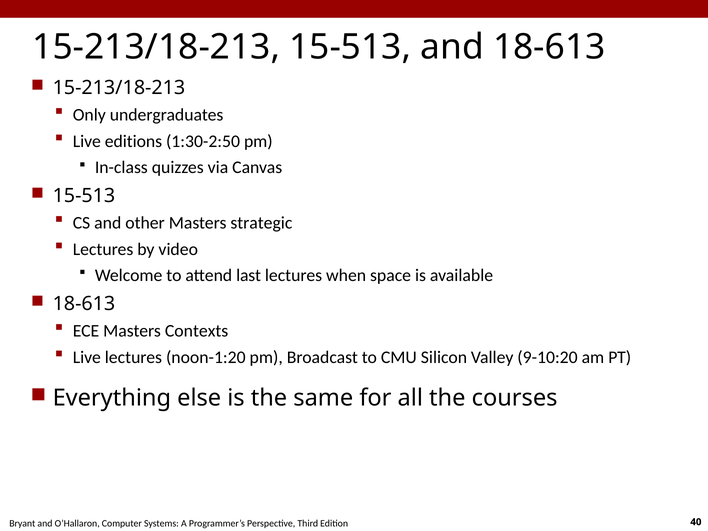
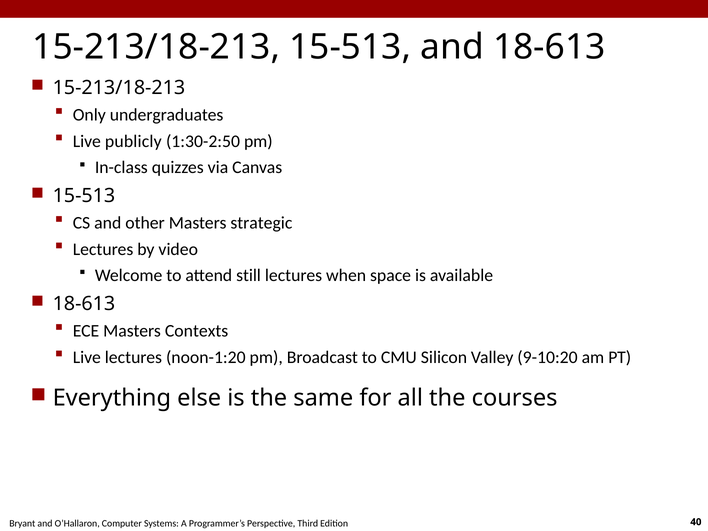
editions: editions -> publicly (133, 141)
last: last -> still (249, 275)
